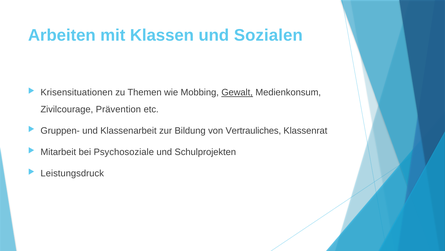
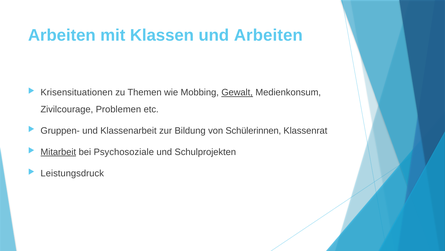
und Sozialen: Sozialen -> Arbeiten (268, 35)
Prävention: Prävention -> Problemen (118, 109)
Vertrauliches: Vertrauliches -> Schülerinnen (253, 130)
Mitarbeit underline: none -> present (58, 152)
